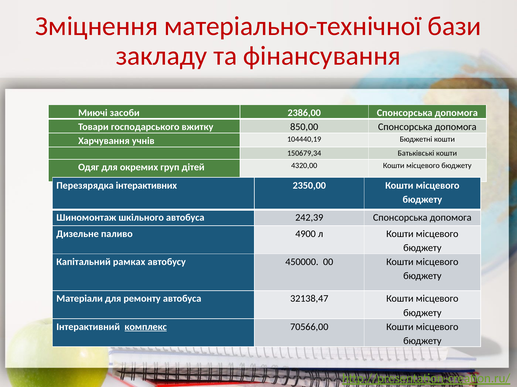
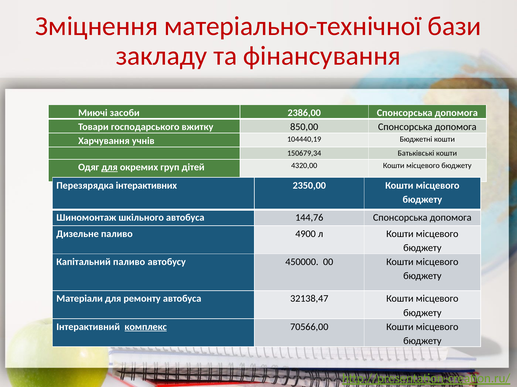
для underline: none -> present (110, 168)
242,39: 242,39 -> 144,76 (309, 218)
Капітальний рамках: рамках -> паливо (129, 262)
